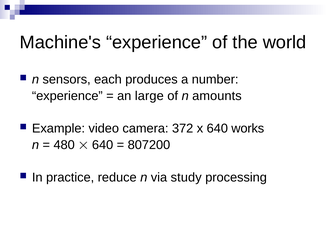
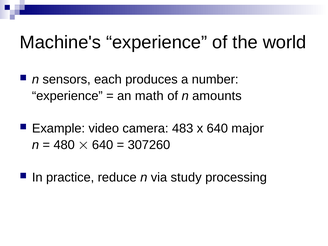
large: large -> math (149, 96)
372: 372 -> 483 (183, 129)
works: works -> major (248, 129)
807200: 807200 -> 307260 (149, 145)
